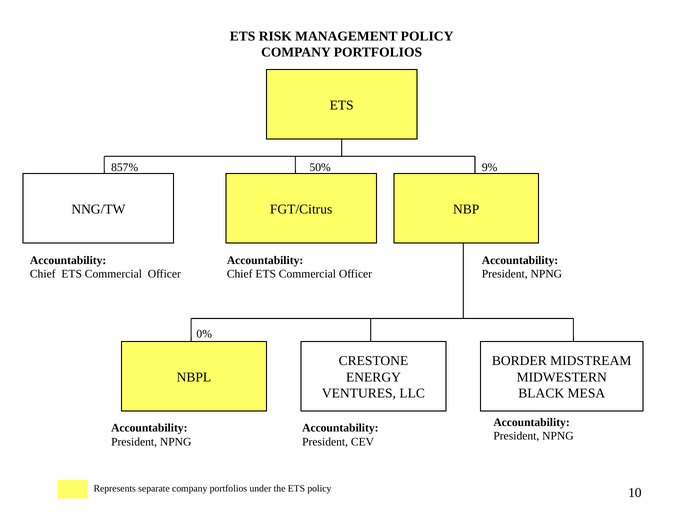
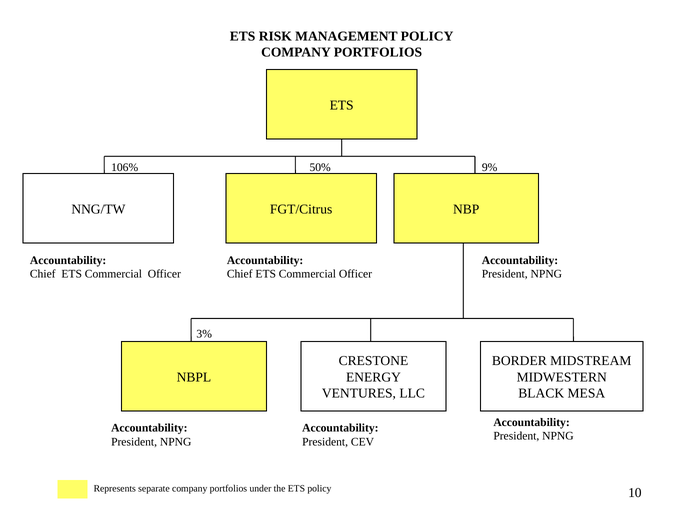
857%: 857% -> 106% (125, 168)
0%: 0% -> 3% (204, 334)
